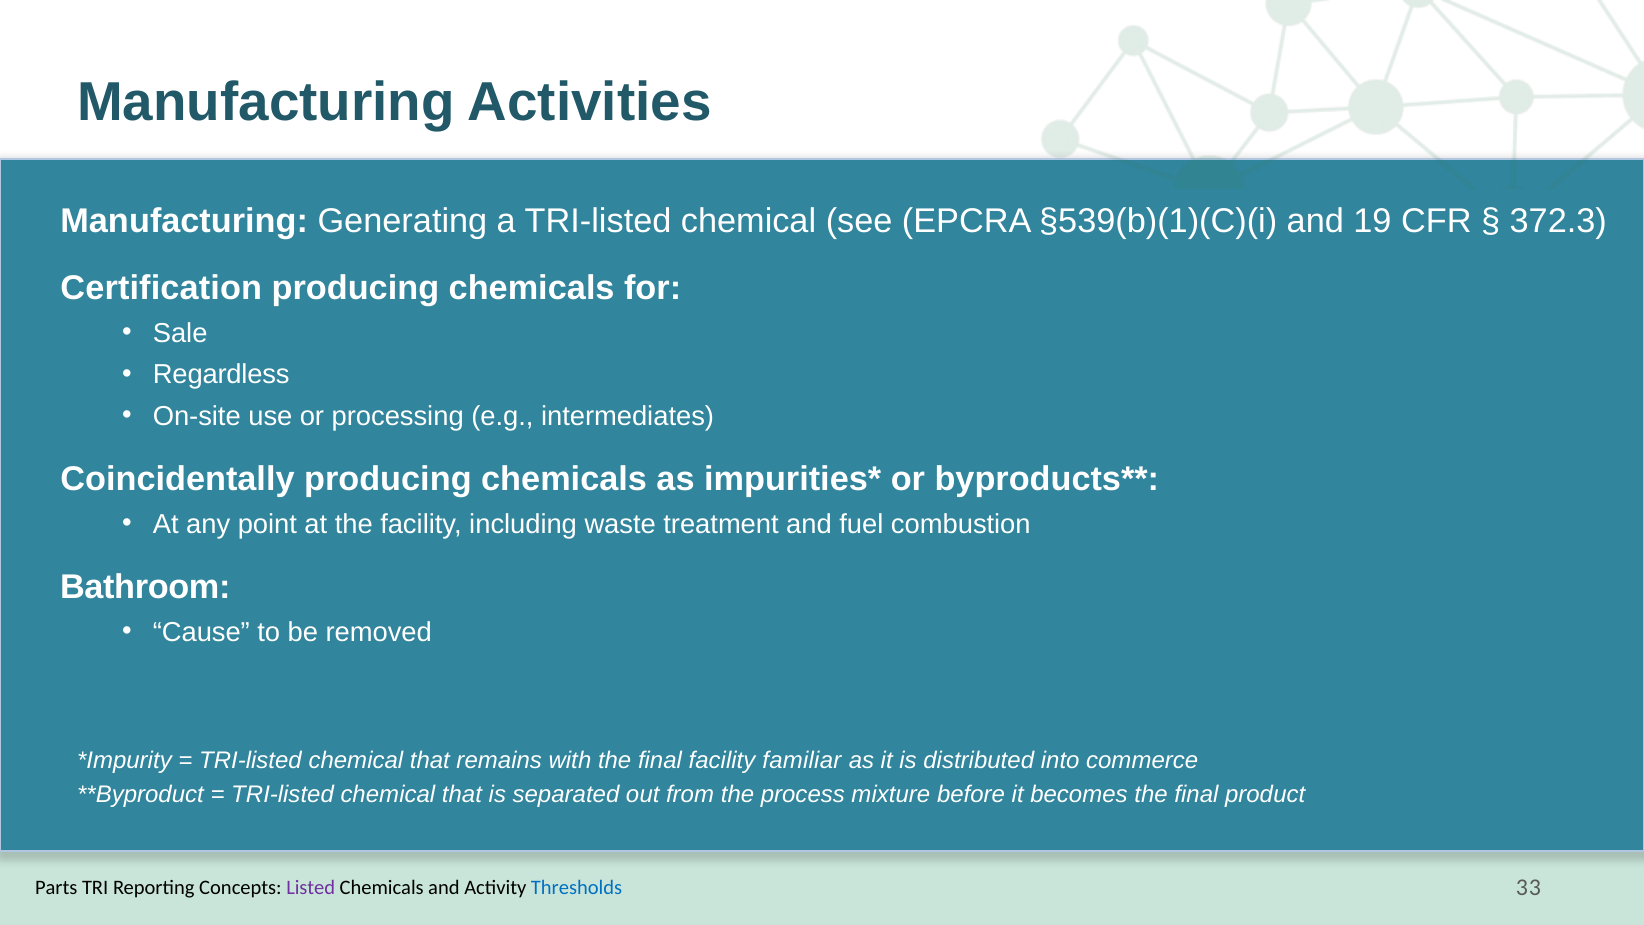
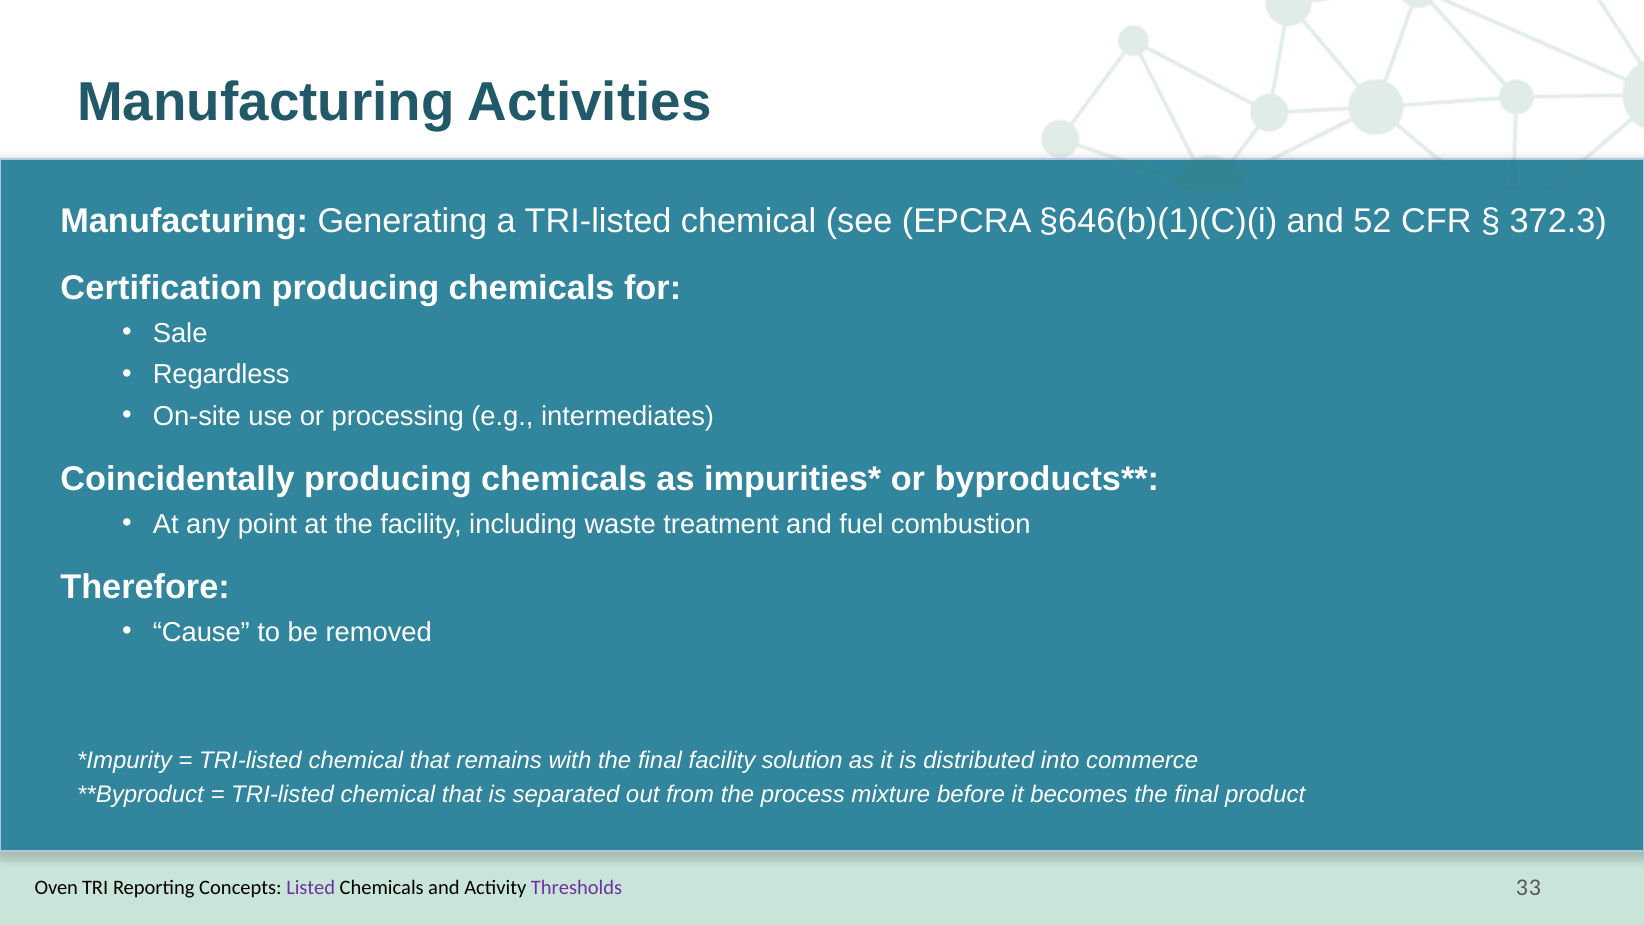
§539(b)(1)(C)(i: §539(b)(1)(C)(i -> §646(b)(1)(C)(i (1158, 221)
19: 19 -> 52 (1372, 221)
Bathroom: Bathroom -> Therefore (145, 587)
familiar: familiar -> solution (802, 760)
Parts: Parts -> Oven (56, 888)
Thresholds colour: blue -> purple (577, 888)
